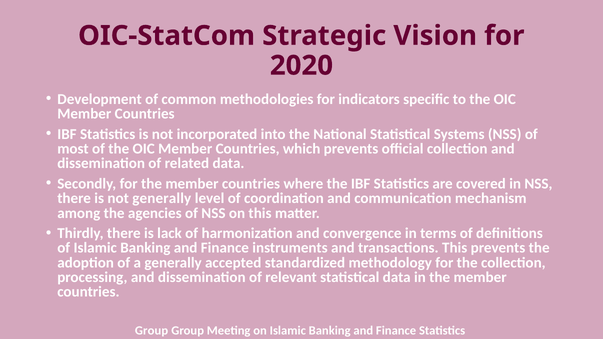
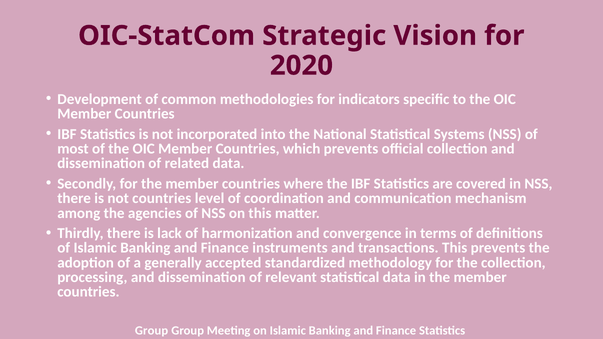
not generally: generally -> countries (162, 198)
